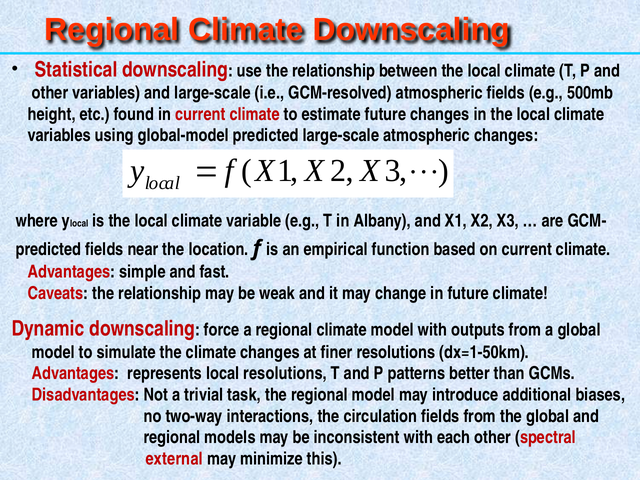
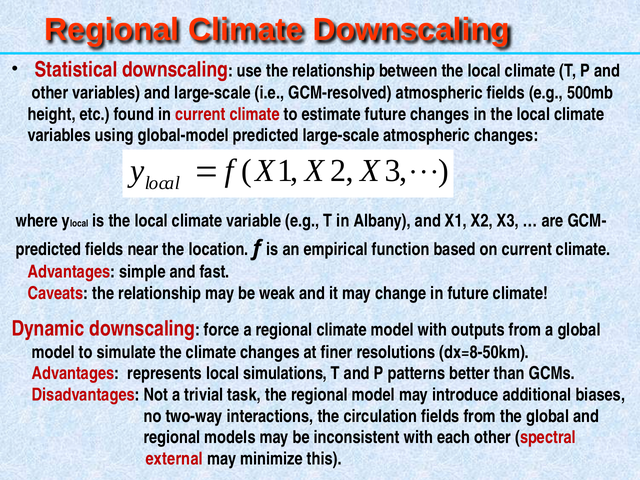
dx=1-50km: dx=1-50km -> dx=8-50km (484, 352)
local resolutions: resolutions -> simulations (285, 373)
